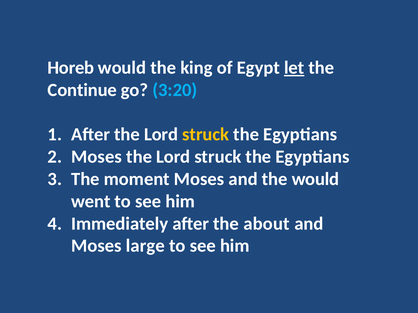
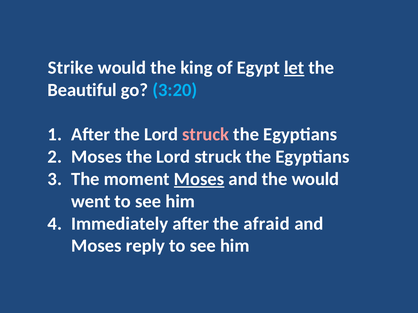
Horeb: Horeb -> Strike (71, 68)
Continue: Continue -> Beautiful (82, 90)
struck colour: yellow -> pink (206, 135)
Moses underline: none -> present (199, 179)
about: about -> afraid (267, 224)
large: large -> reply (145, 246)
